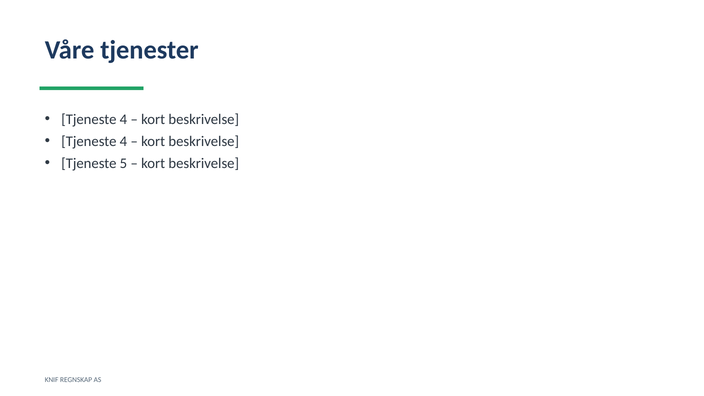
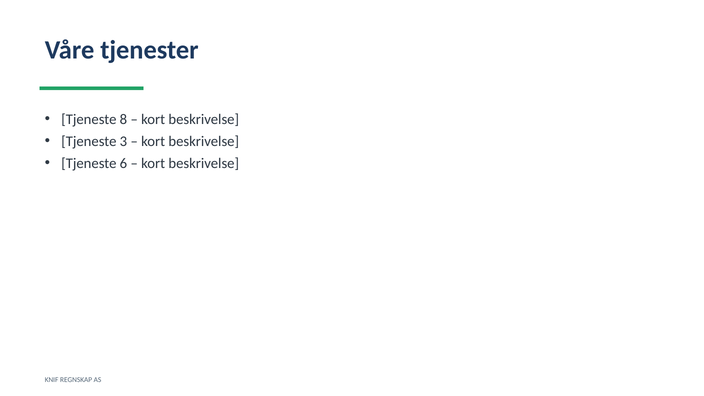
4: 4 -> 8 (123, 119)
4: 4 -> 3 (123, 141)
5: 5 -> 6 (123, 163)
